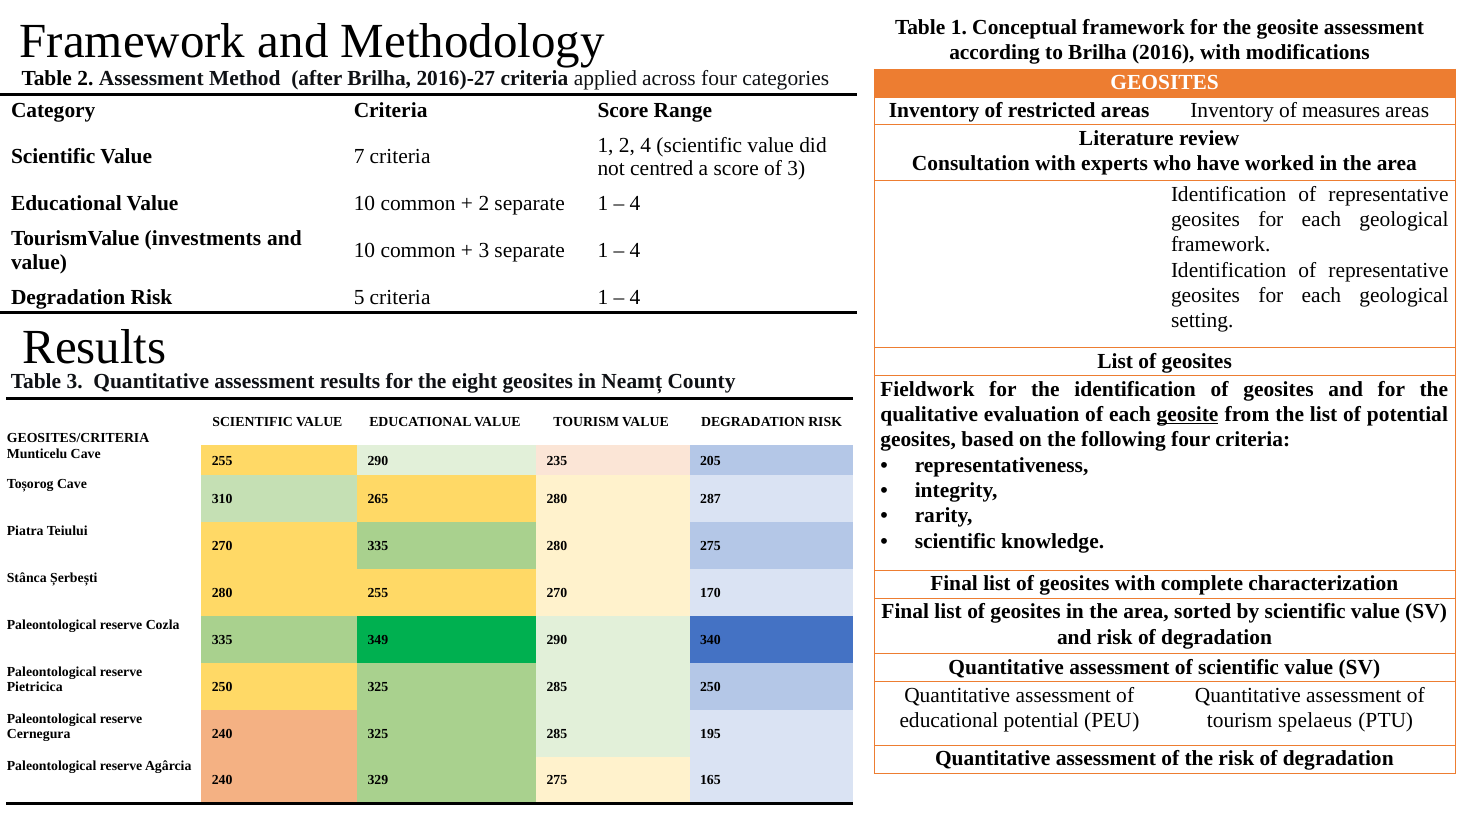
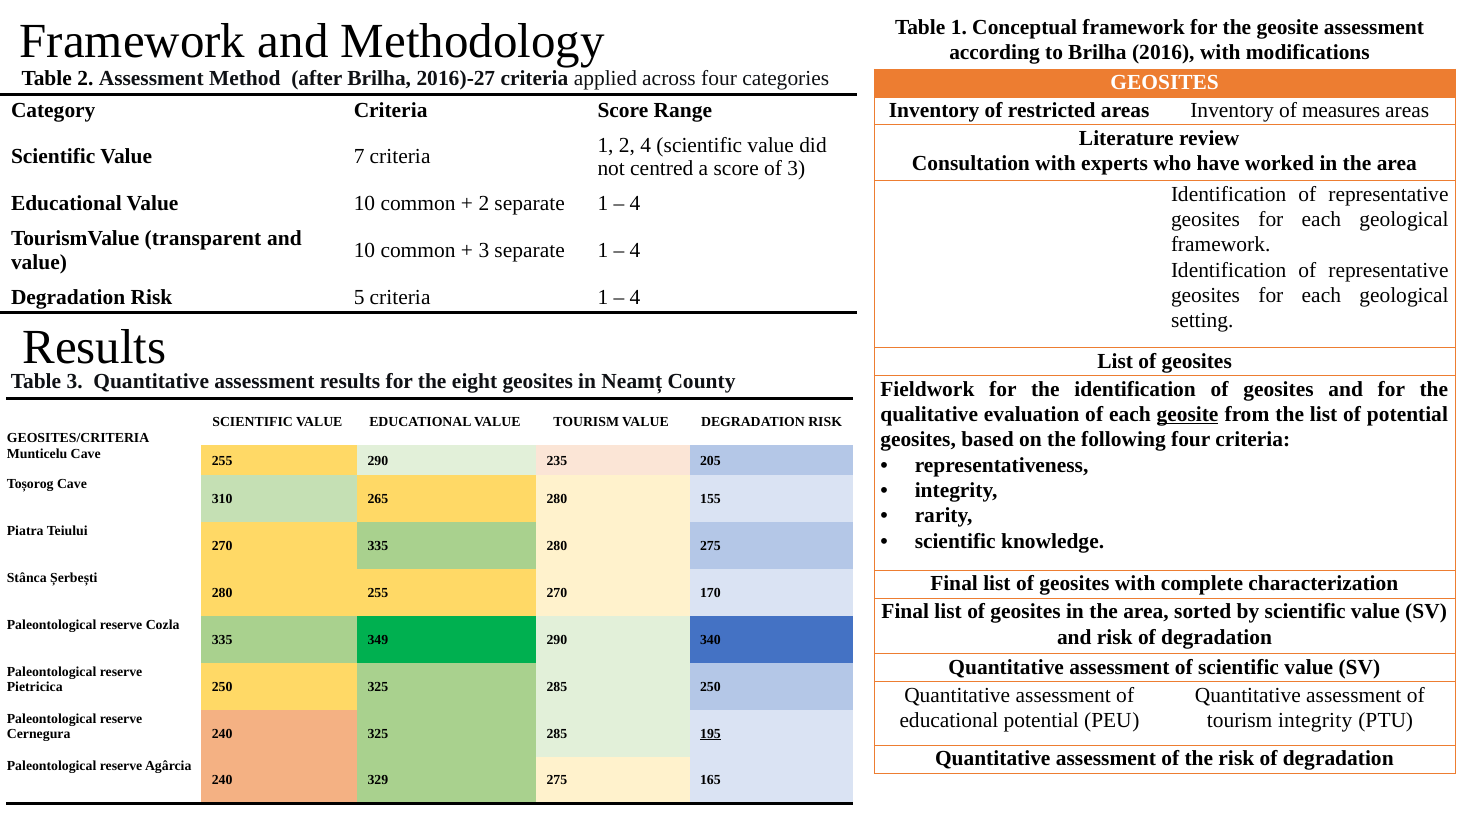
investments: investments -> transparent (203, 238)
287: 287 -> 155 (711, 498)
tourism spelaeus: spelaeus -> integrity (1315, 720)
195 underline: none -> present (711, 733)
